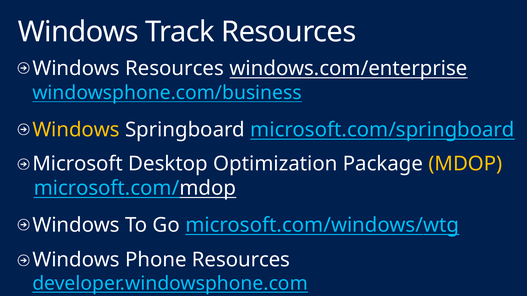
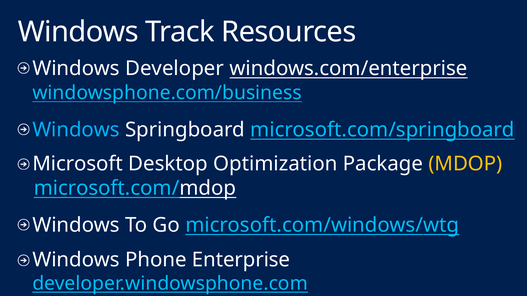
Windows Resources: Resources -> Developer (175, 69)
Windows colour: yellow -> light blue (76, 130)
Phone Resources: Resources -> Enterprise (241, 260)
